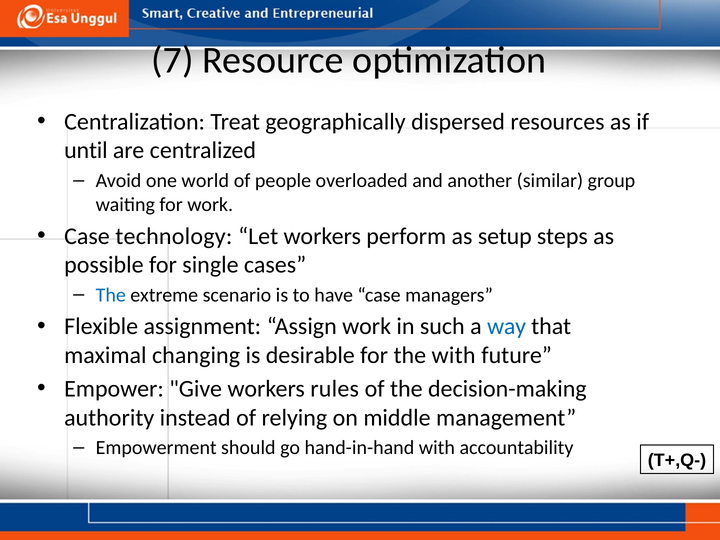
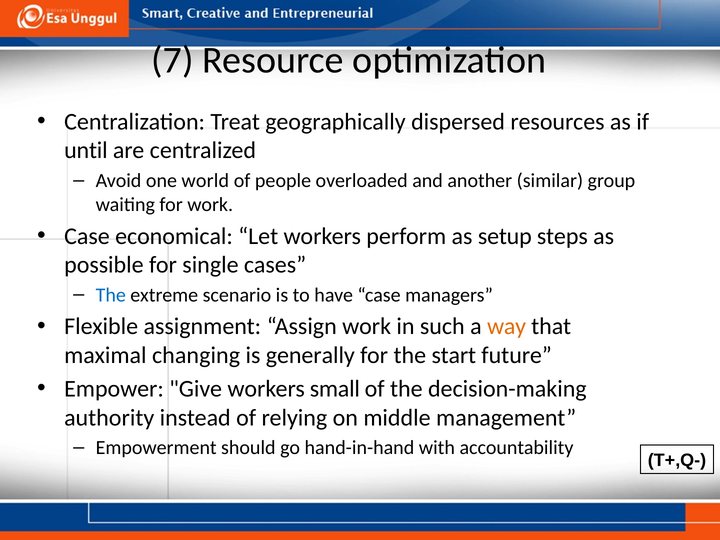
technology: technology -> economical (174, 236)
way colour: blue -> orange (507, 326)
desirable: desirable -> generally (310, 355)
the with: with -> start (454, 355)
rules: rules -> small (335, 389)
